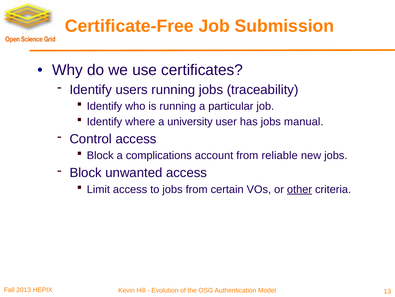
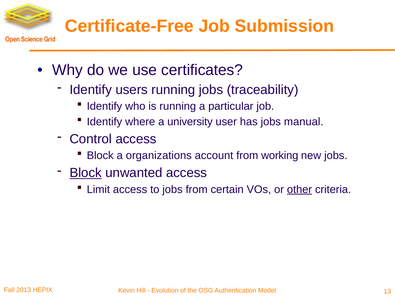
complications: complications -> organizations (159, 155)
reliable: reliable -> working (280, 155)
Block underline: none -> present (86, 172)
